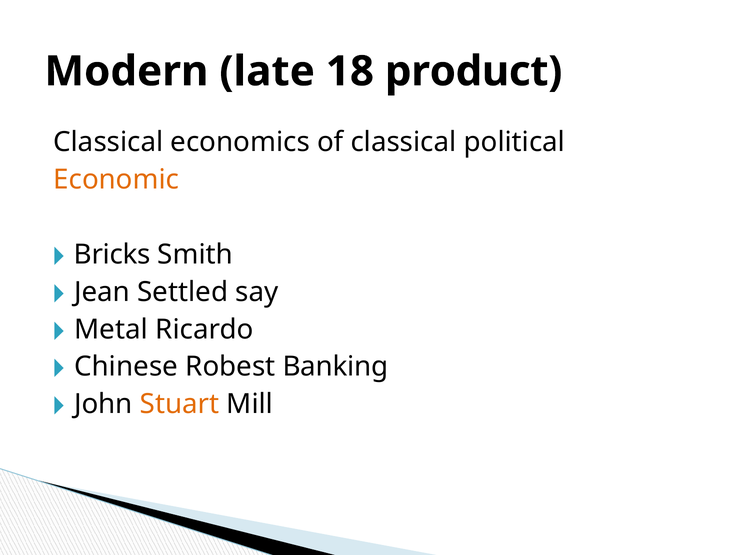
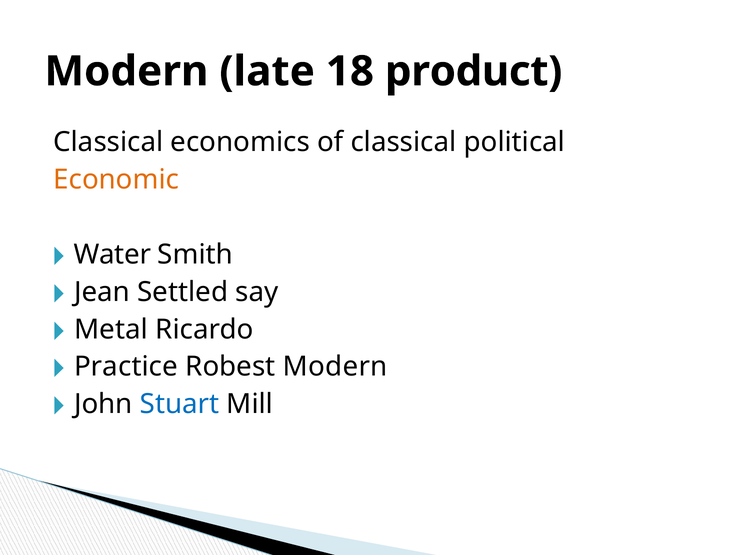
Bricks: Bricks -> Water (112, 254)
Chinese: Chinese -> Practice (126, 367)
Robest Banking: Banking -> Modern (335, 367)
Stuart colour: orange -> blue (180, 404)
